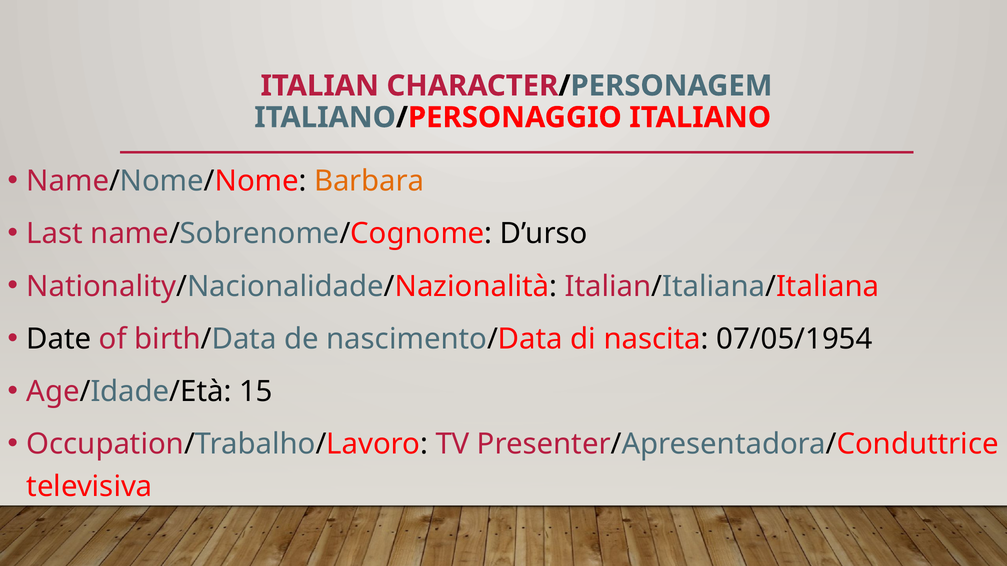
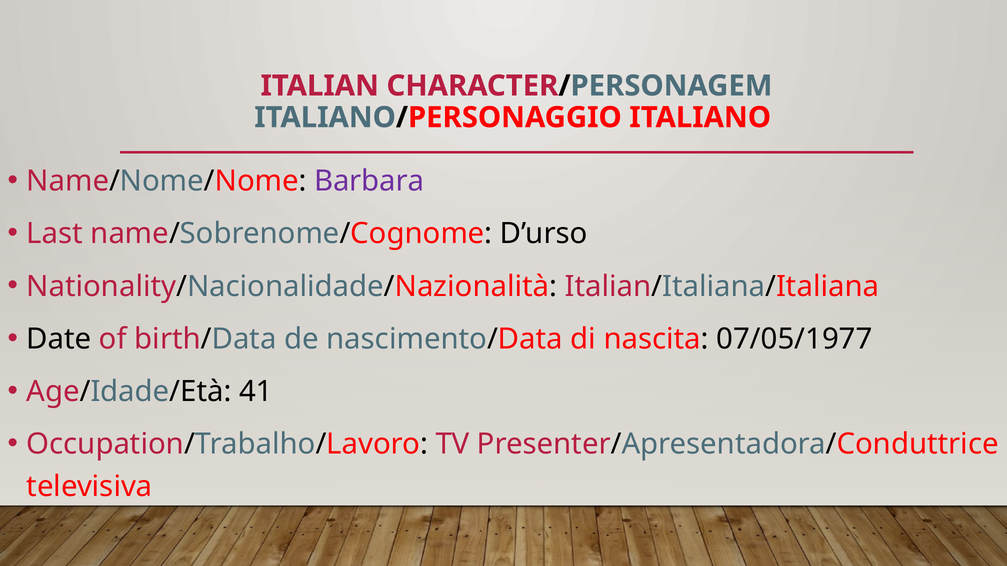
Barbara colour: orange -> purple (369, 181)
07/05/1954: 07/05/1954 -> 07/05/1977 (794, 339)
15: 15 -> 41 (256, 392)
